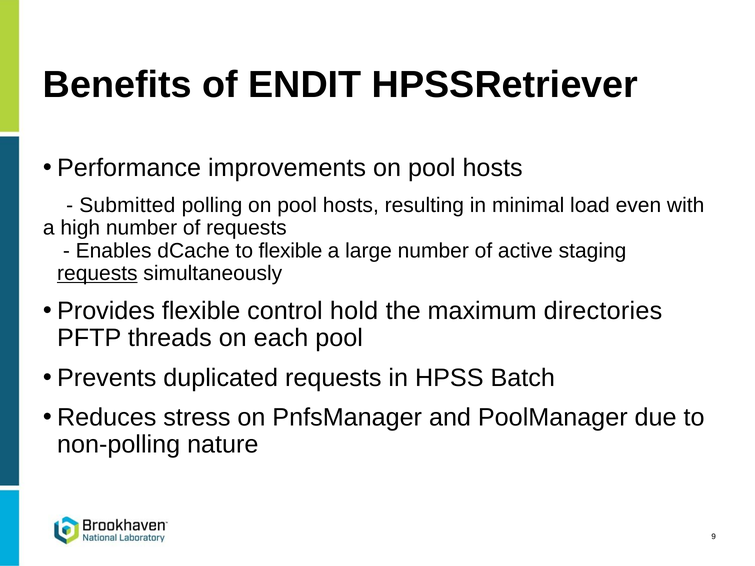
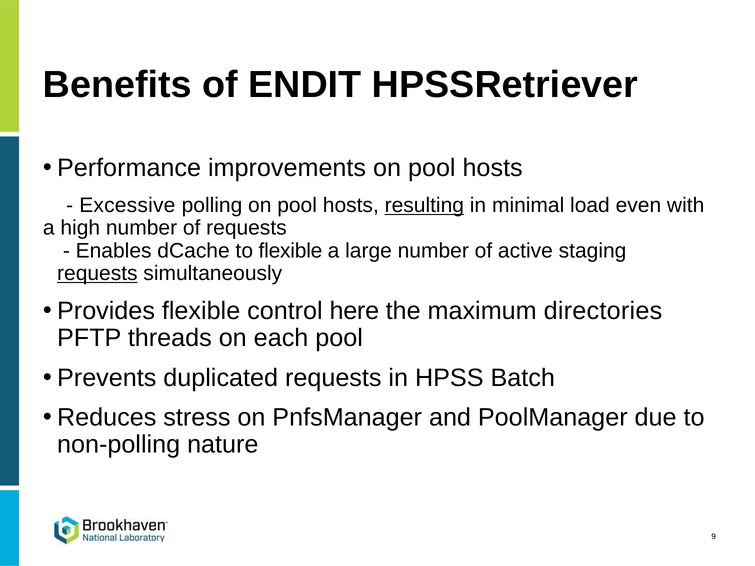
Submitted: Submitted -> Excessive (127, 205)
resulting underline: none -> present (424, 205)
hold: hold -> here (354, 311)
